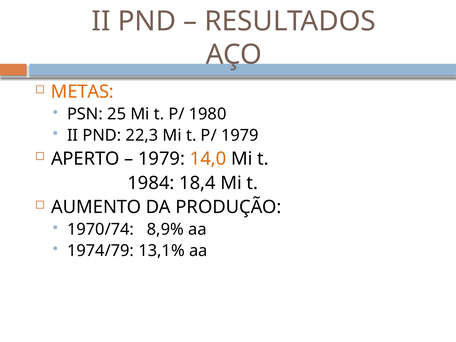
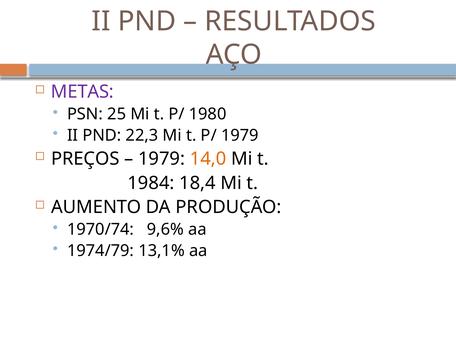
METAS colour: orange -> purple (82, 92)
APERTO: APERTO -> PREÇOS (85, 159)
8,9%: 8,9% -> 9,6% (165, 230)
